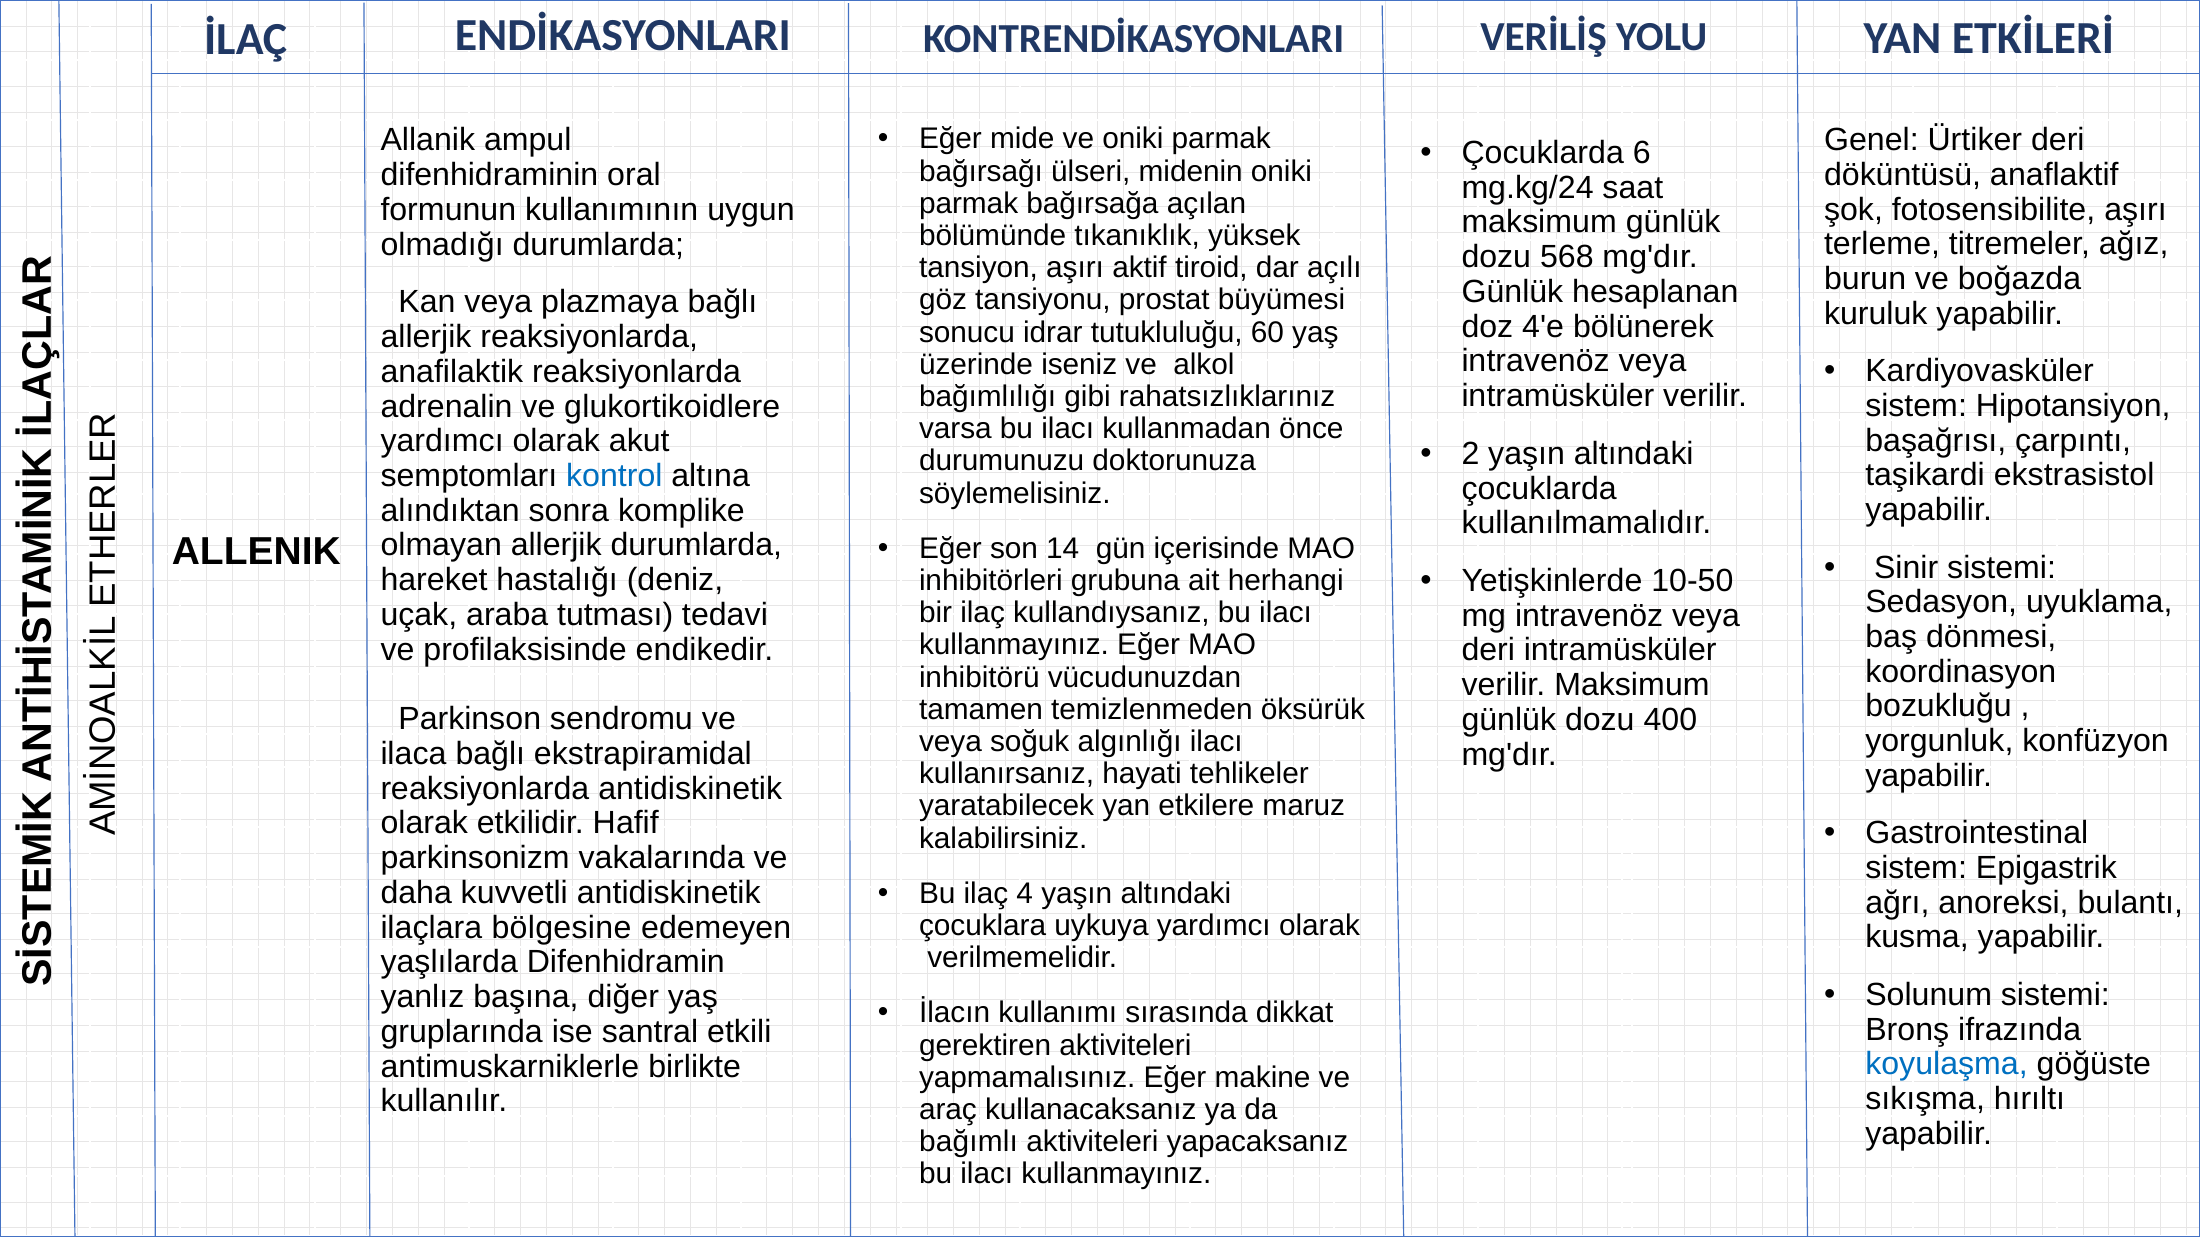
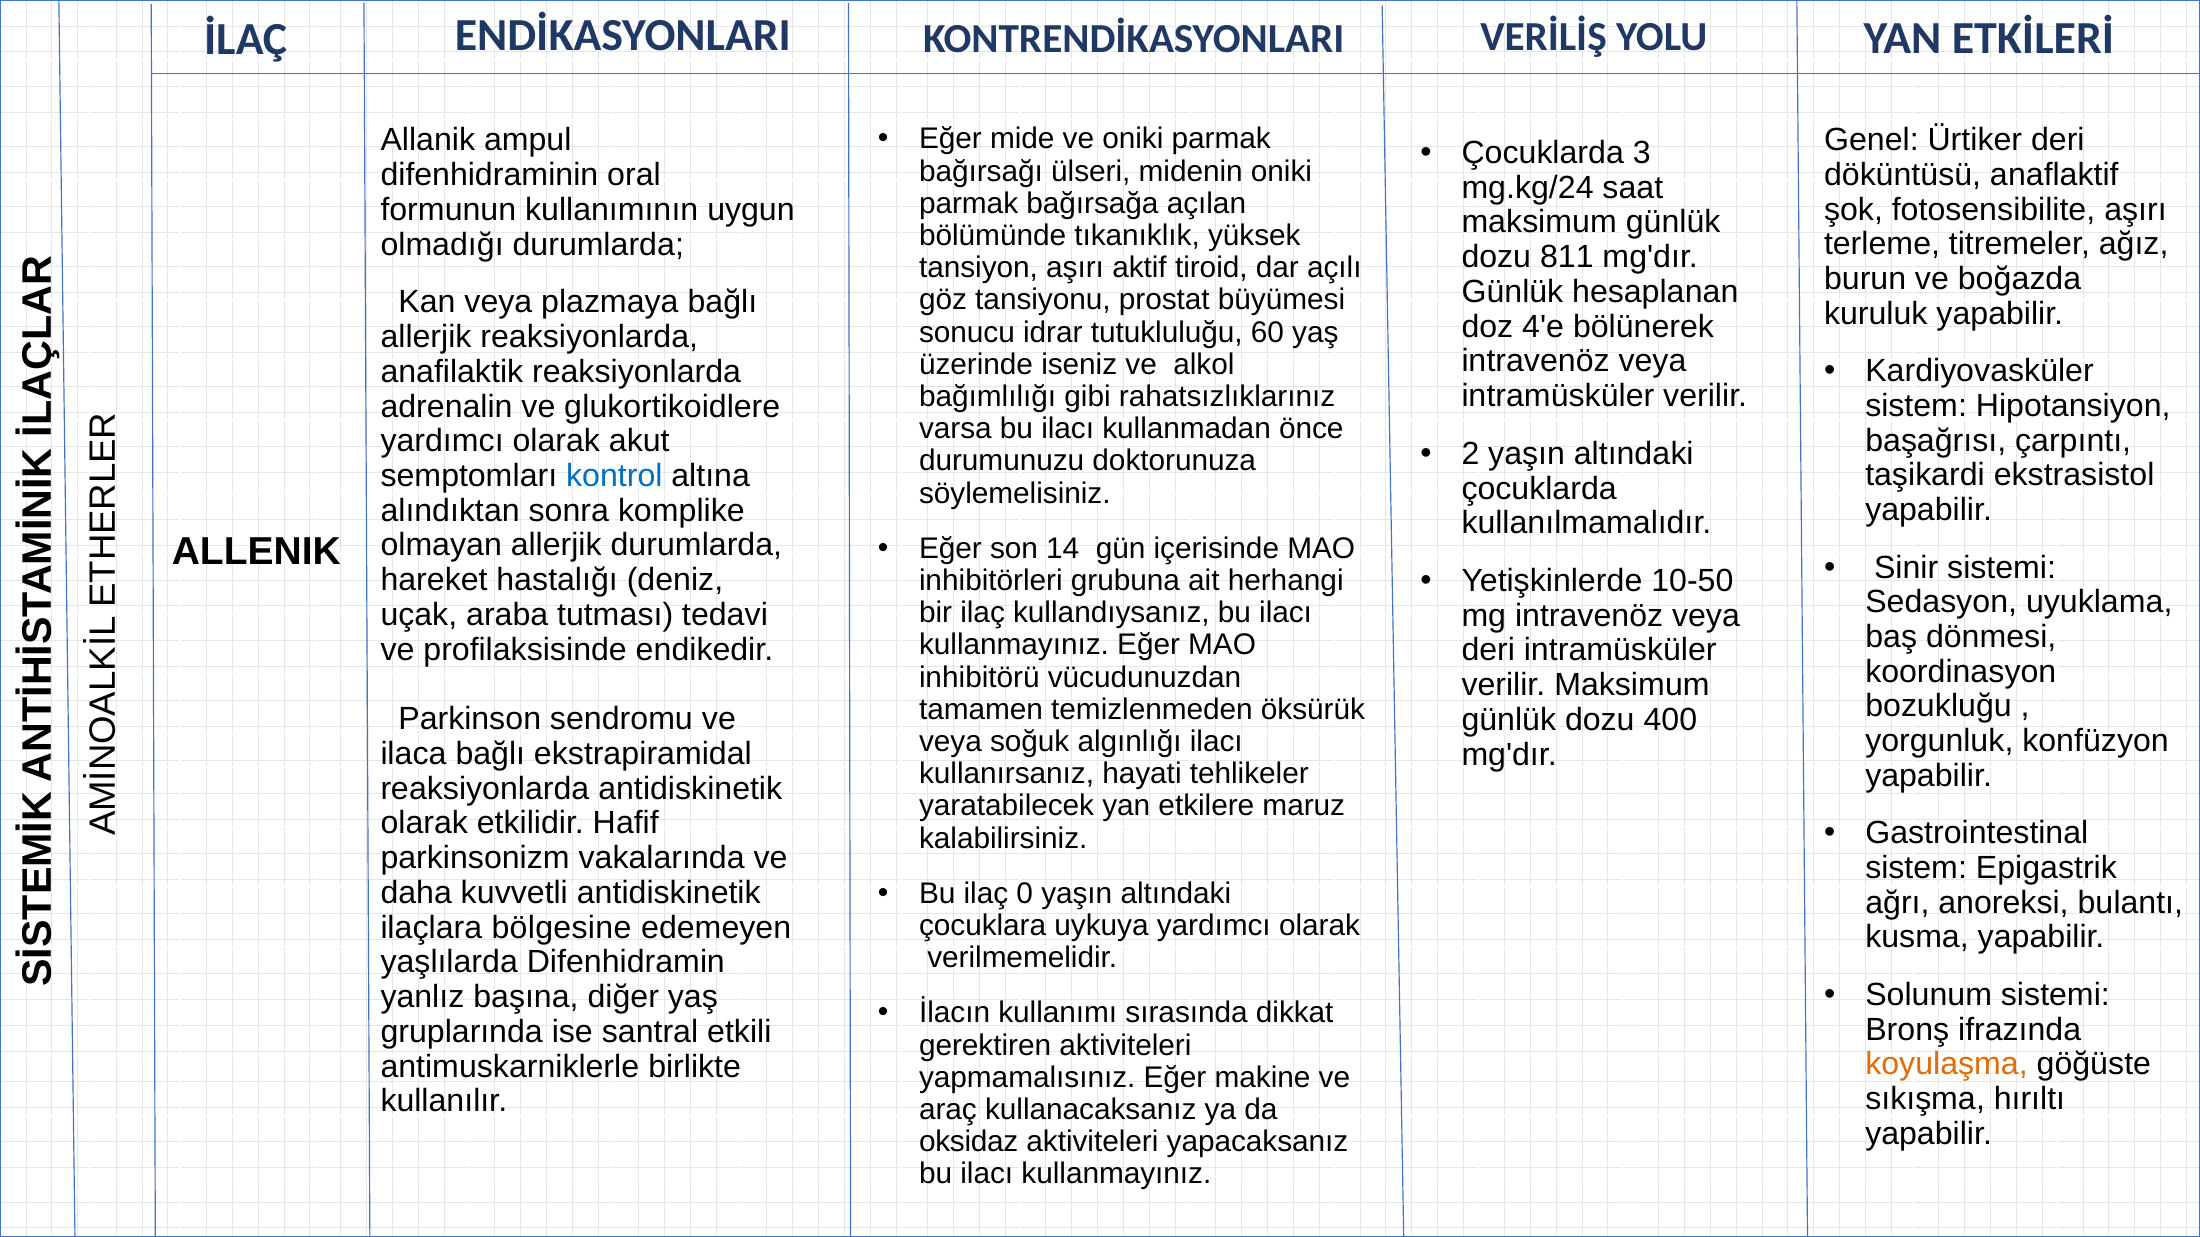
6: 6 -> 3 (1642, 153)
568: 568 -> 811 (1567, 257)
4: 4 -> 0 (1025, 894)
koyulaşma colour: blue -> orange (1947, 1065)
bağımlı: bağımlı -> oksidaz (969, 1142)
